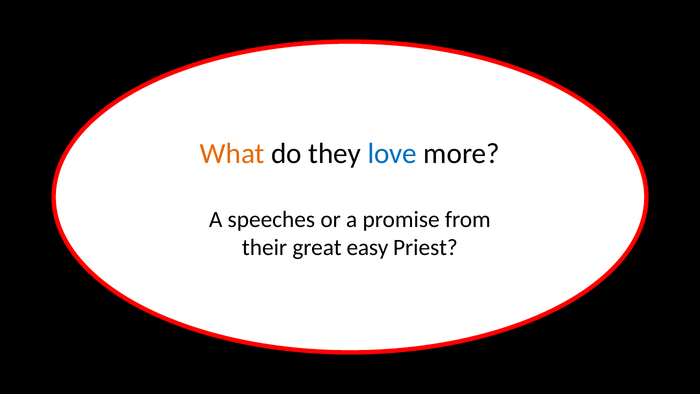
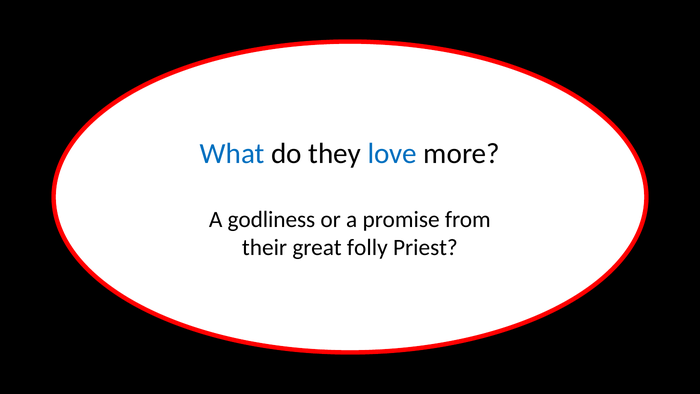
What colour: orange -> blue (232, 153)
speeches: speeches -> godliness (271, 219)
easy: easy -> folly (367, 247)
